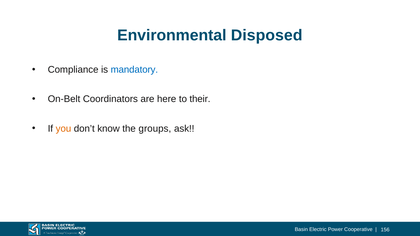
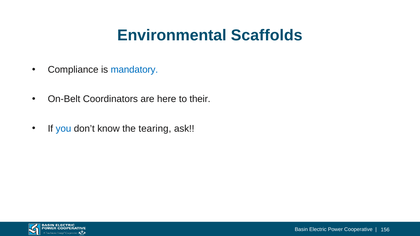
Disposed: Disposed -> Scaffolds (267, 35)
you colour: orange -> blue (63, 129)
groups: groups -> tearing (155, 129)
